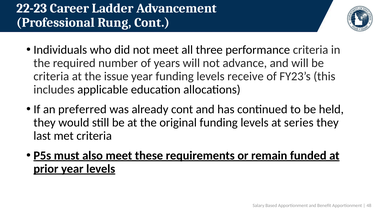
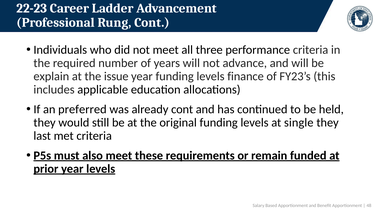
criteria: criteria -> explain (51, 76)
receive: receive -> finance (246, 76)
series: series -> single (299, 123)
